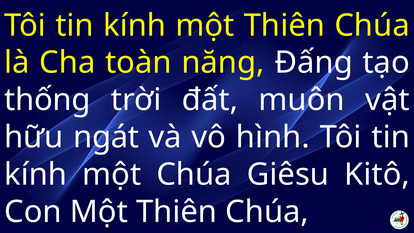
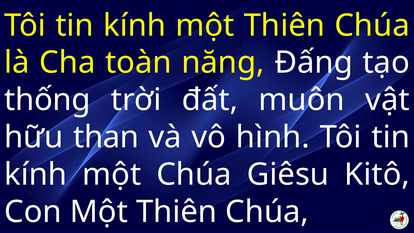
ngát: ngát -> than (106, 137)
